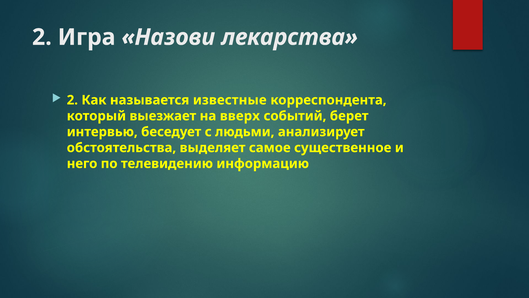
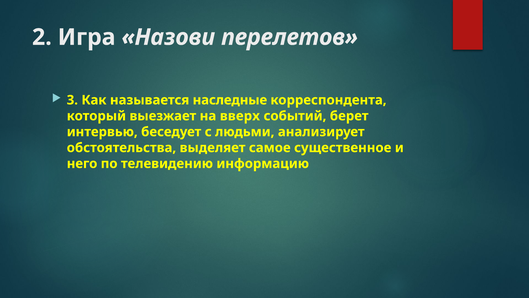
лекарства: лекарства -> перелетов (290, 37)
2: 2 -> 3 (72, 100)
известные: известные -> наследные (230, 100)
